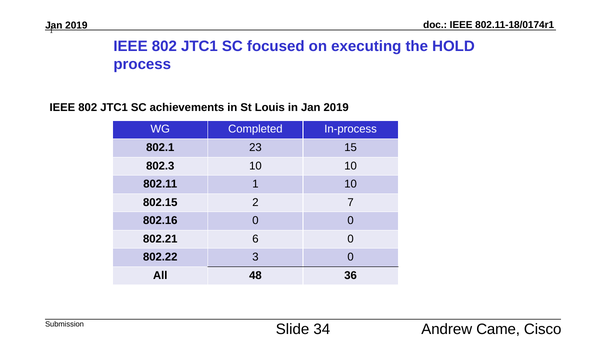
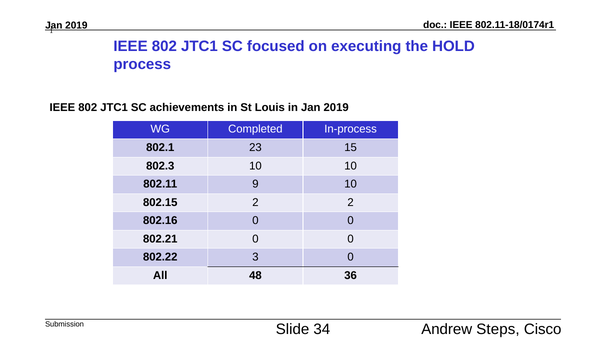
802.11 1: 1 -> 9 (255, 184)
2 7: 7 -> 2 (351, 202)
802.21 6: 6 -> 0 (255, 239)
Came: Came -> Steps (498, 329)
